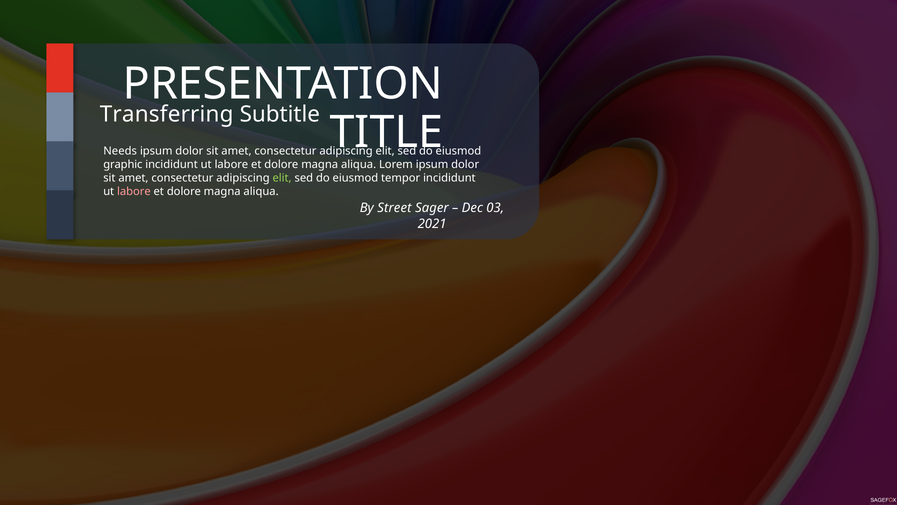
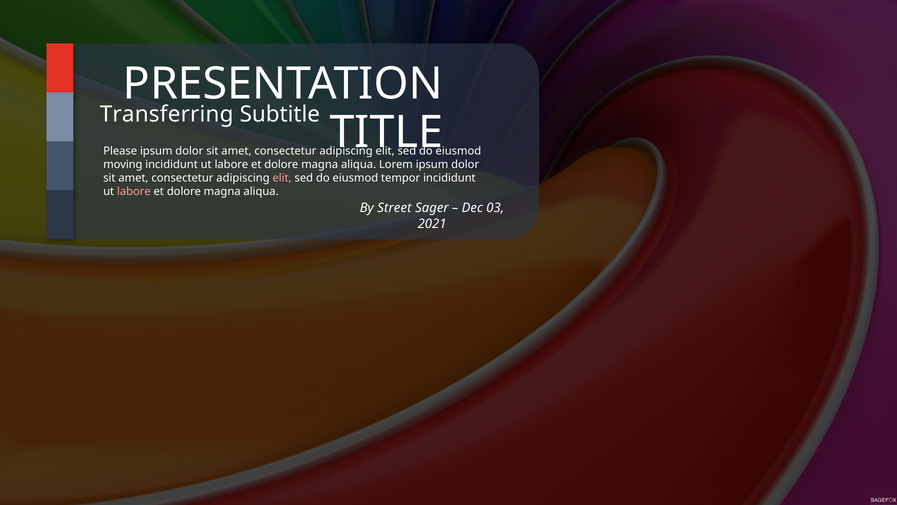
Needs: Needs -> Please (120, 151)
graphic: graphic -> moving (123, 164)
elit colour: light green -> pink (282, 178)
